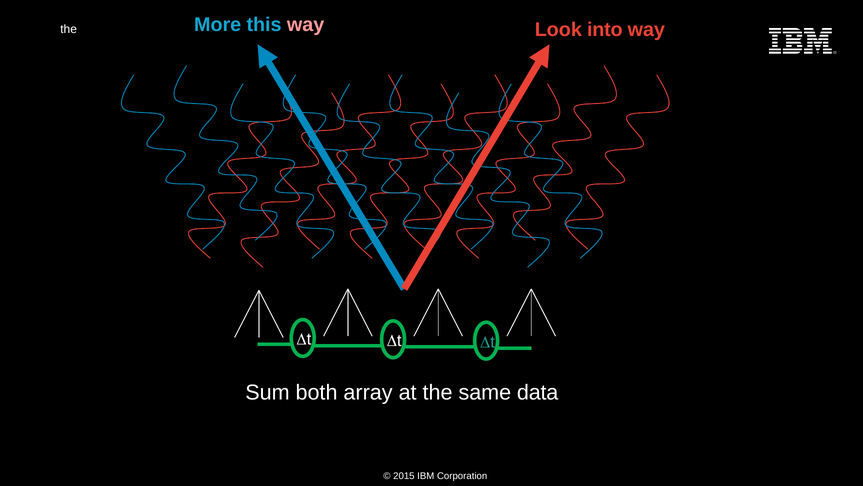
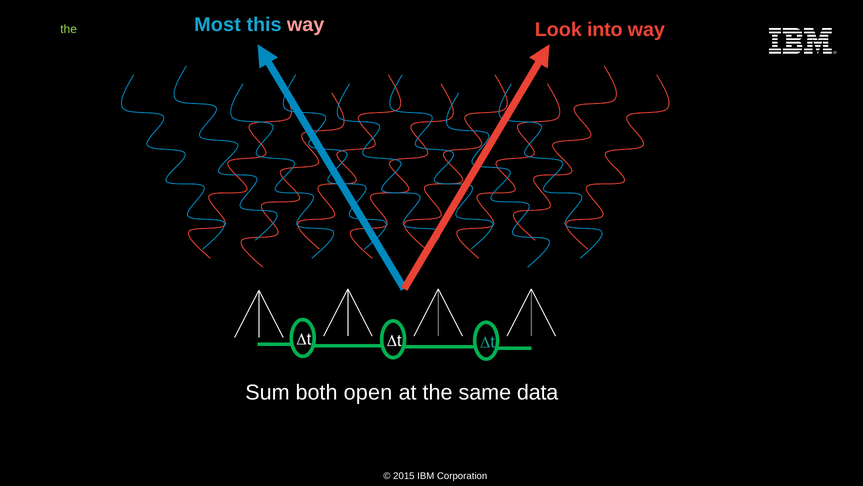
More: More -> Most (218, 25)
the colour: white -> light green (69, 29)
array: array -> open (368, 392)
